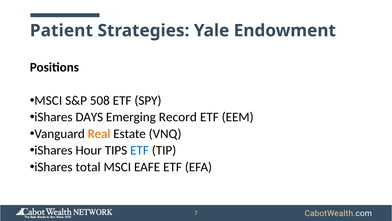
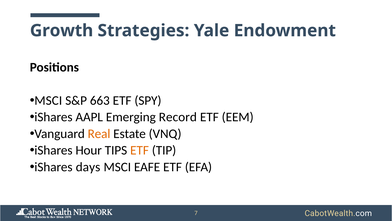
Patient: Patient -> Growth (62, 31)
508: 508 -> 663 (100, 100)
DAYS: DAYS -> AAPL (89, 117)
ETF colour: blue -> orange (140, 150)
total: total -> days (88, 167)
